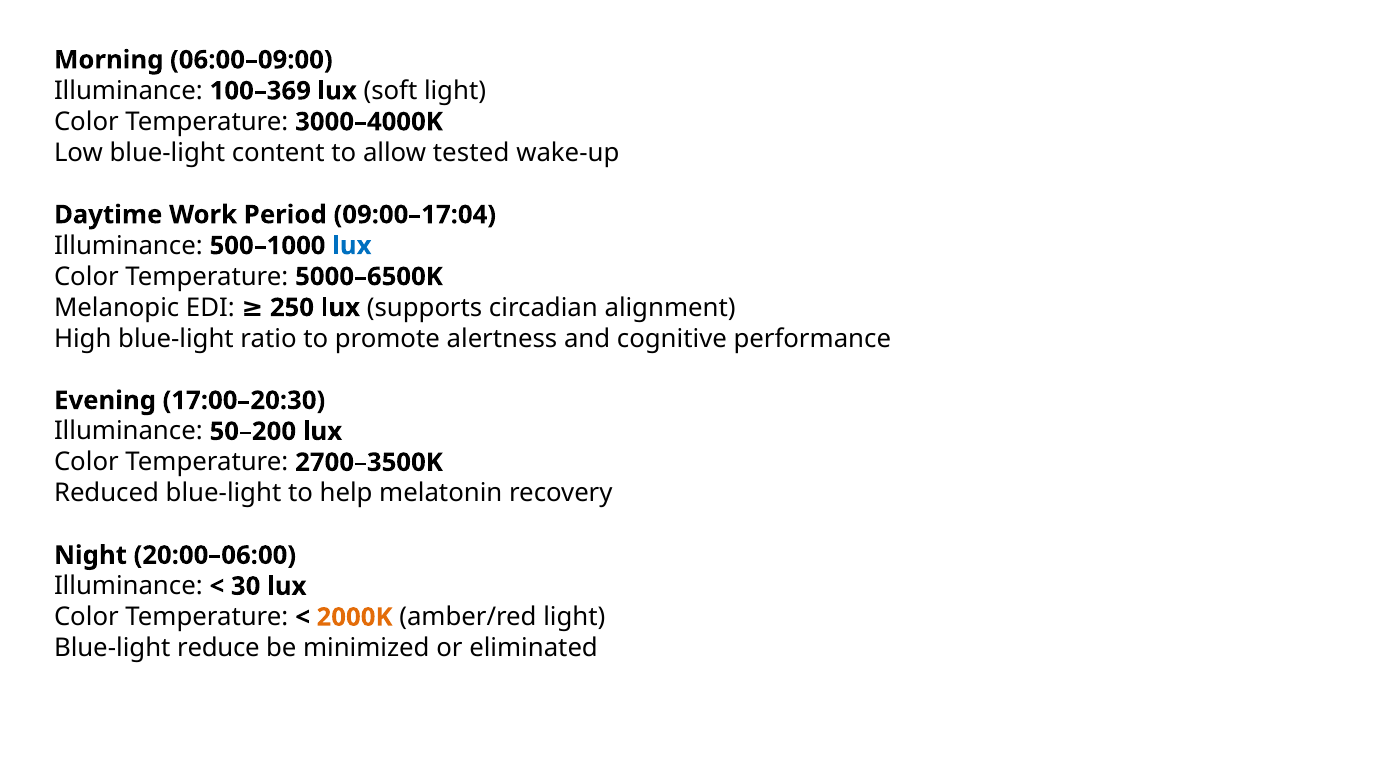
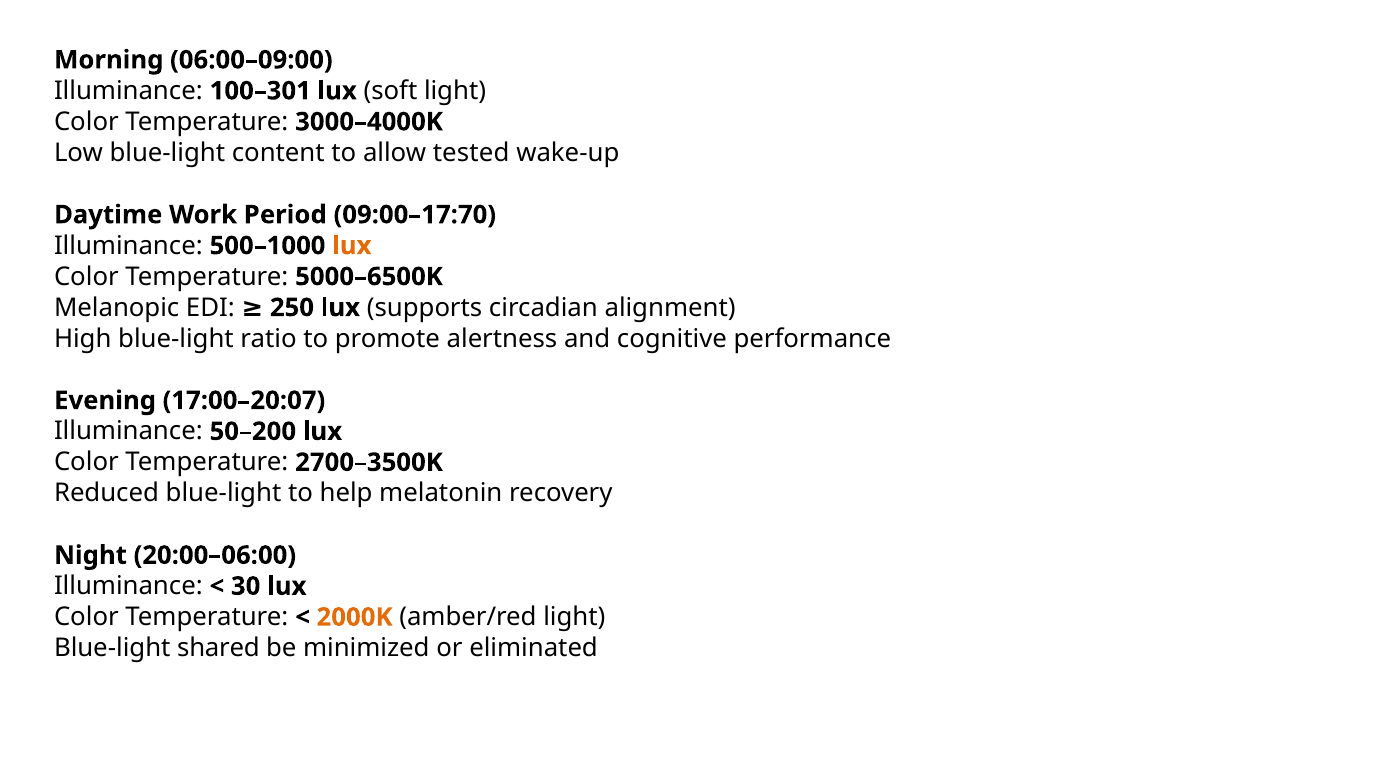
100–369: 100–369 -> 100–301 (260, 91)
09:00–17:04: 09:00–17:04 -> 09:00–17:70 (415, 215)
lux colour: blue -> orange (352, 246)
17:00–20:30: 17:00–20:30 -> 17:00–20:07 (244, 400)
reduce: reduce -> shared (218, 648)
